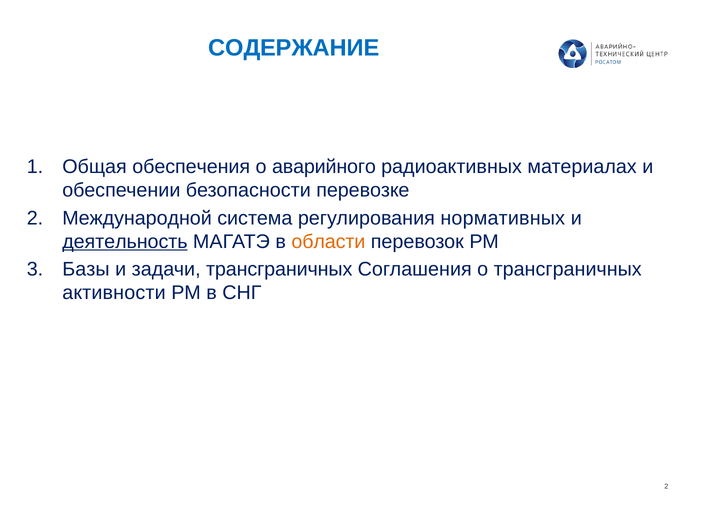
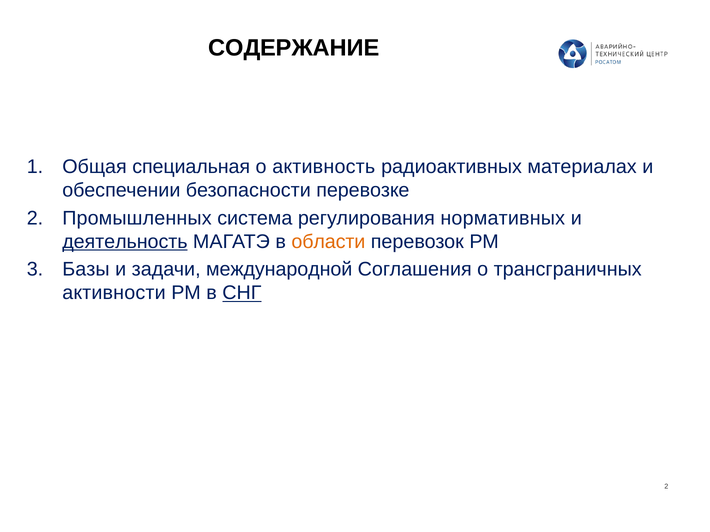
СОДЕРЖАНИЕ colour: blue -> black (294, 48)
обеспечения: обеспечения -> специальная (191, 167)
аварийного: аварийного -> активность (324, 167)
Международной: Международной -> Промышленных (137, 218)
задачи трансграничных: трансграничных -> международной (279, 269)
СНГ underline: none -> present (242, 293)
